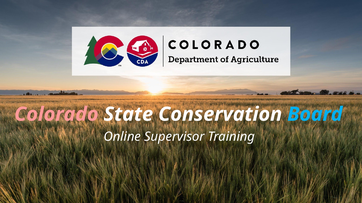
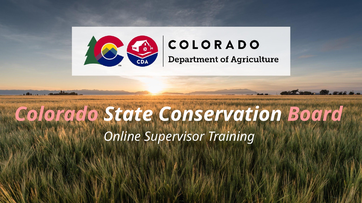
Board colour: light blue -> pink (315, 115)
